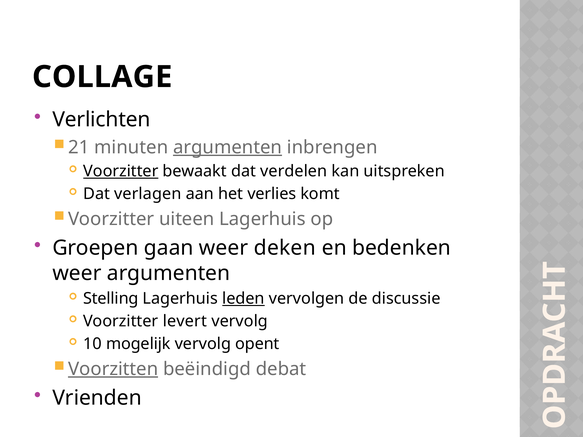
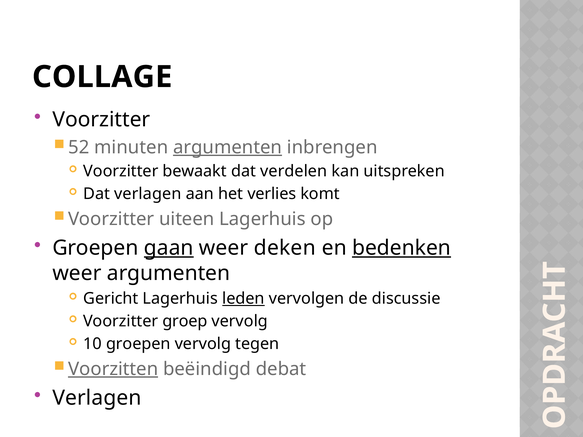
Verlichten: Verlichten -> Voorzitter (101, 120)
21: 21 -> 52 (79, 147)
Voorzitter underline: present -> none (121, 171)
gaan underline: none -> present (169, 248)
bedenken underline: none -> present (402, 248)
Stelling: Stelling -> Gericht (111, 299)
levert: levert -> groep (185, 321)
10 mogelijk: mogelijk -> groepen (138, 344)
opent: opent -> tegen (257, 344)
Vrienden: Vrienden -> Verlagen (97, 398)
